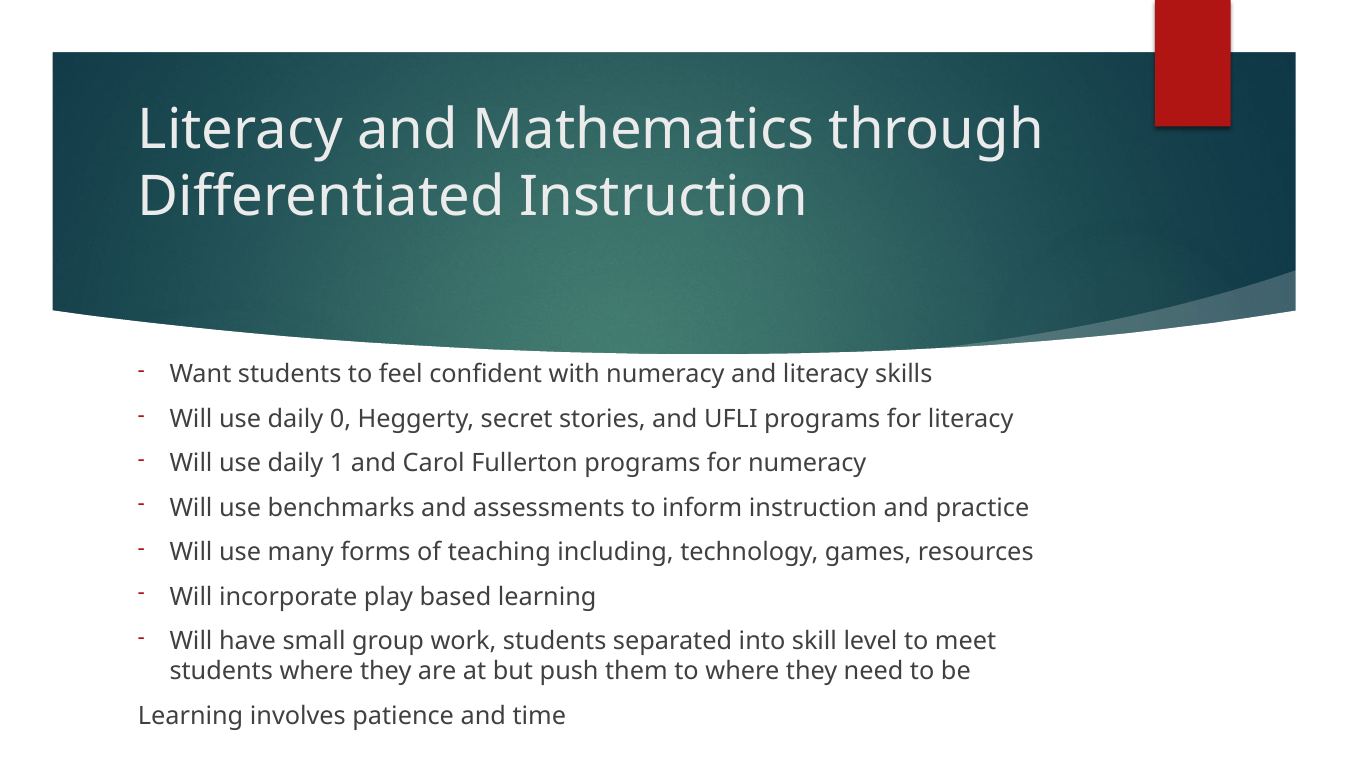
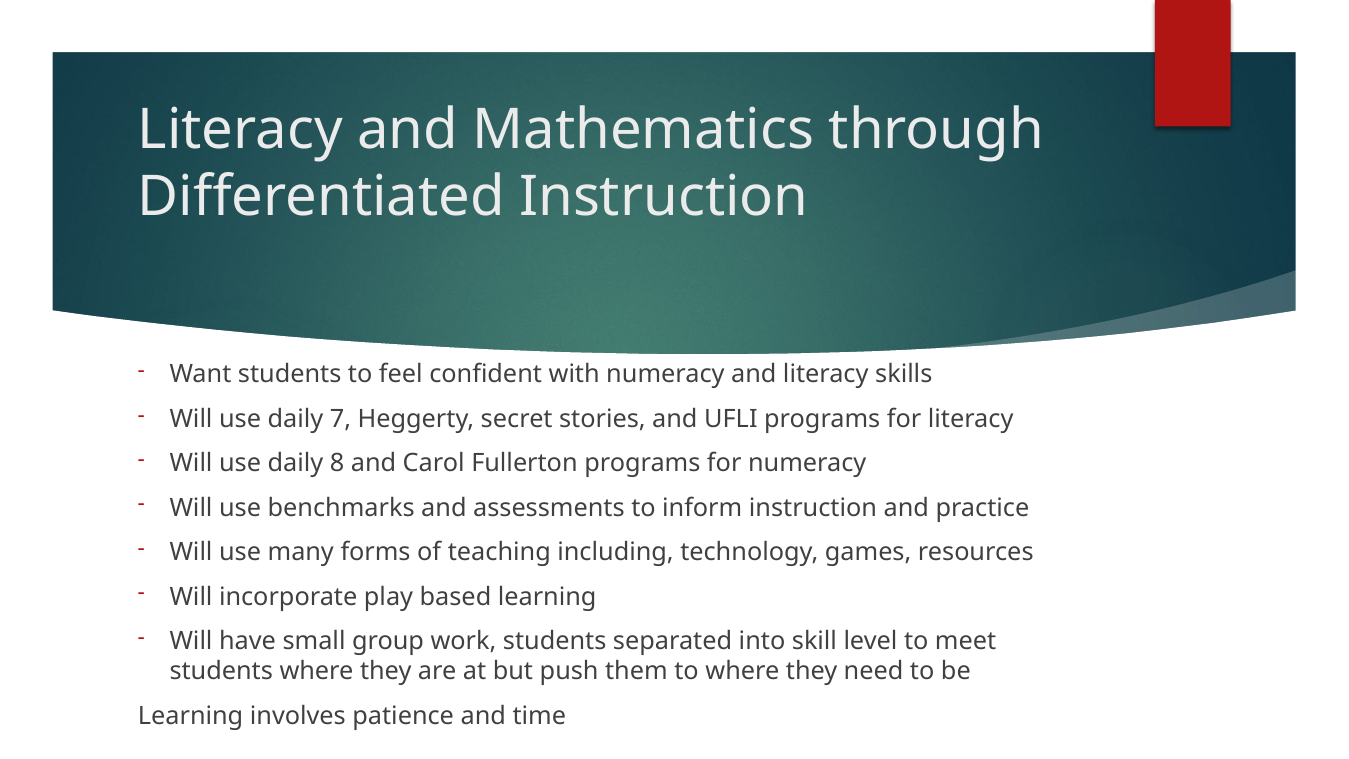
0: 0 -> 7 (340, 419)
1: 1 -> 8 (337, 463)
